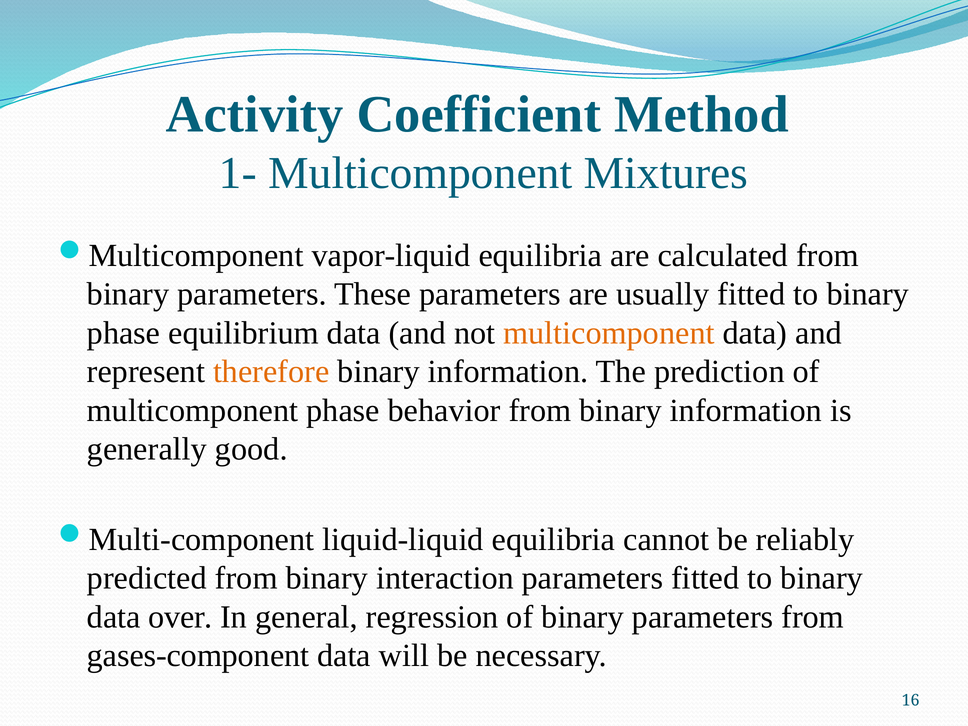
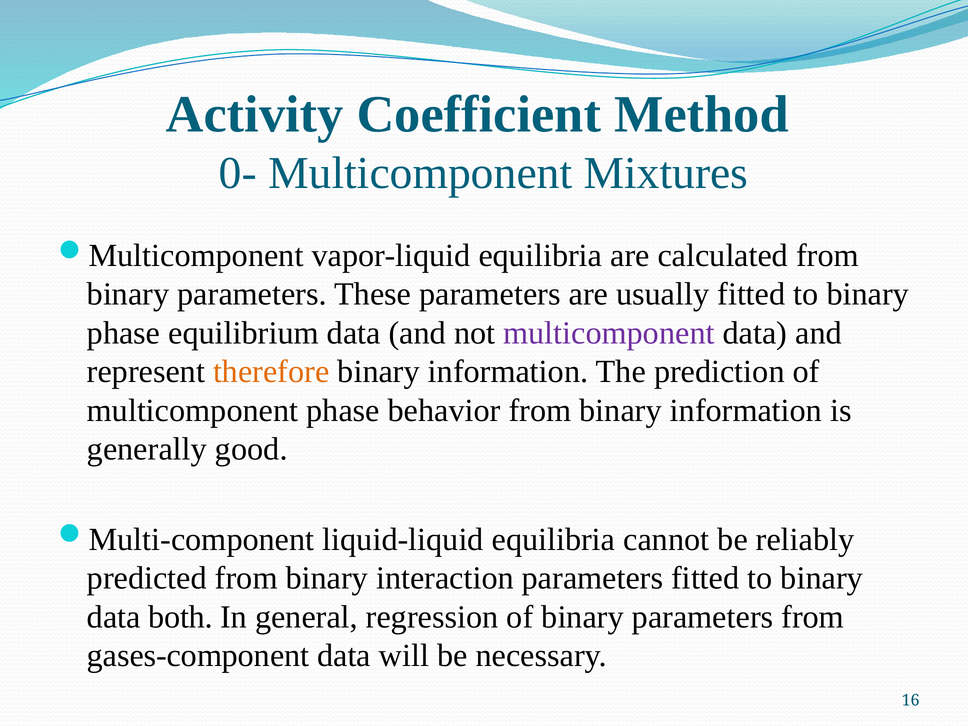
1-: 1- -> 0- (238, 173)
multicomponent colour: orange -> purple (609, 333)
over: over -> both (181, 617)
